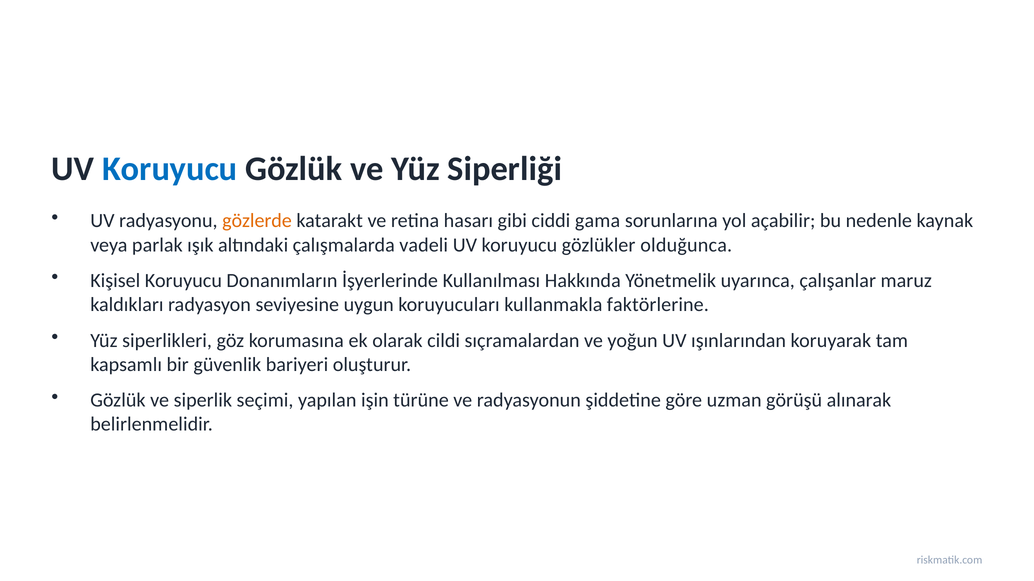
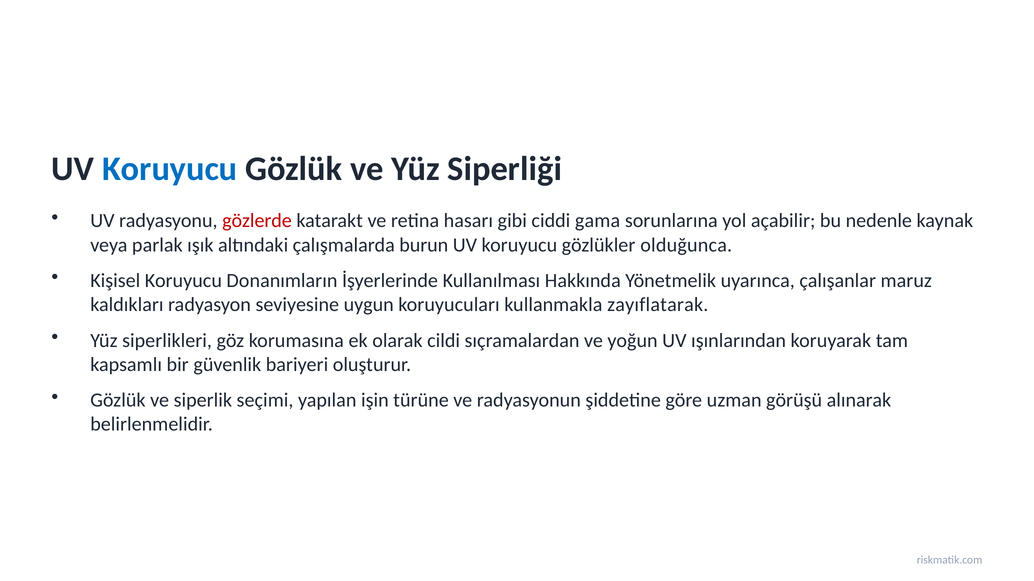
gözlerde colour: orange -> red (257, 221)
vadeli: vadeli -> burun (424, 245)
faktörlerine: faktörlerine -> zayıflatarak (658, 305)
